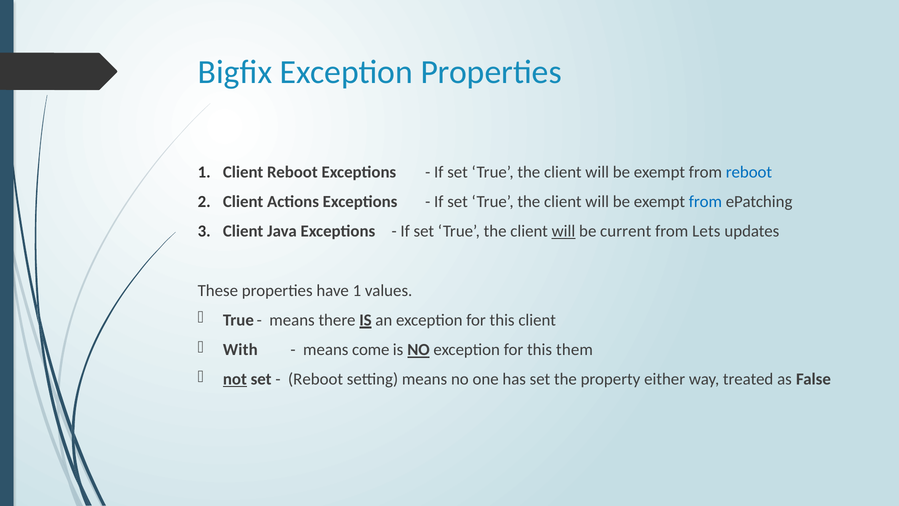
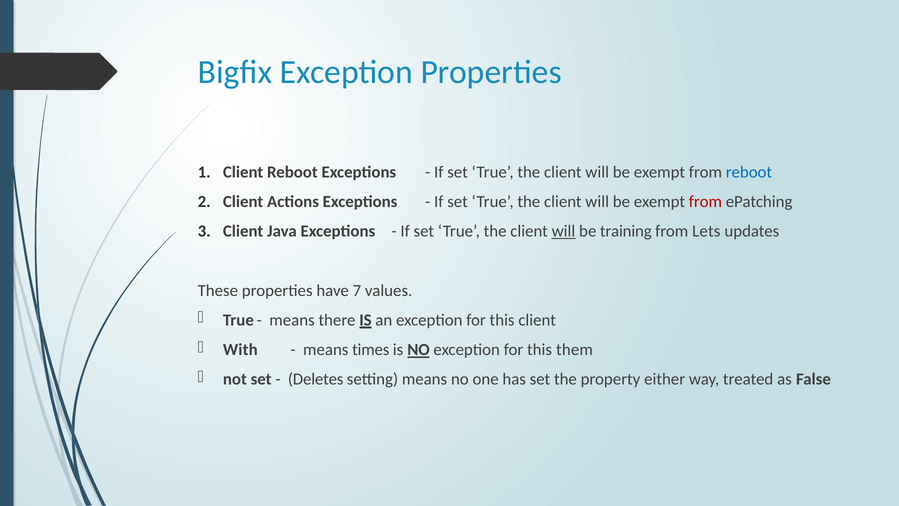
from colour: blue -> red (705, 202)
current: current -> training (626, 231)
have 1: 1 -> 7 (357, 290)
come: come -> times (371, 350)
not underline: present -> none (235, 379)
Reboot: Reboot -> Deletes (316, 379)
